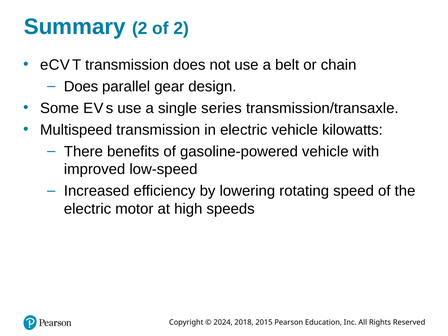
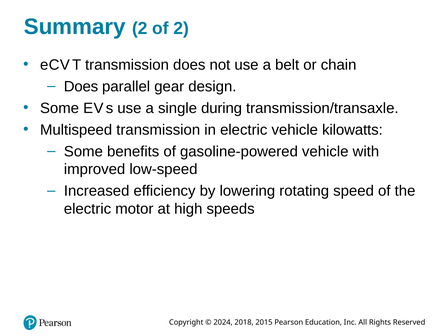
series: series -> during (222, 108)
There: There -> Some (83, 151)
